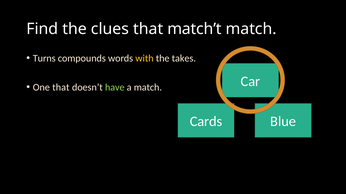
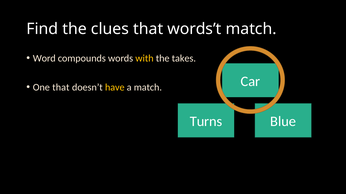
match’t: match’t -> words’t (194, 29)
Turns: Turns -> Word (44, 58)
have colour: light green -> yellow (115, 88)
Cards: Cards -> Turns (206, 122)
